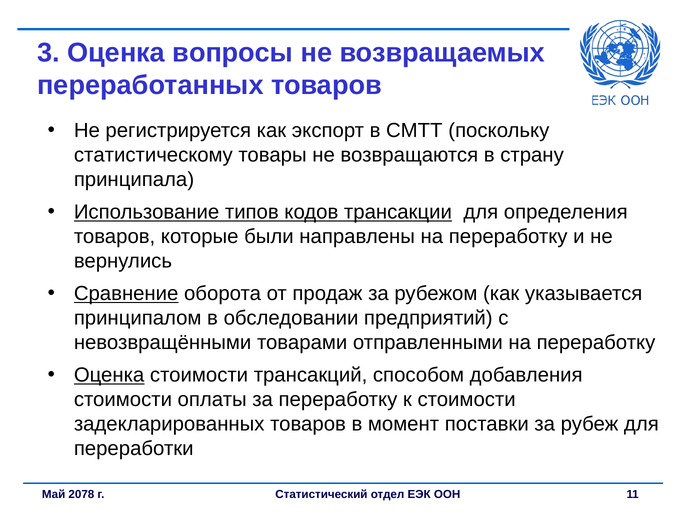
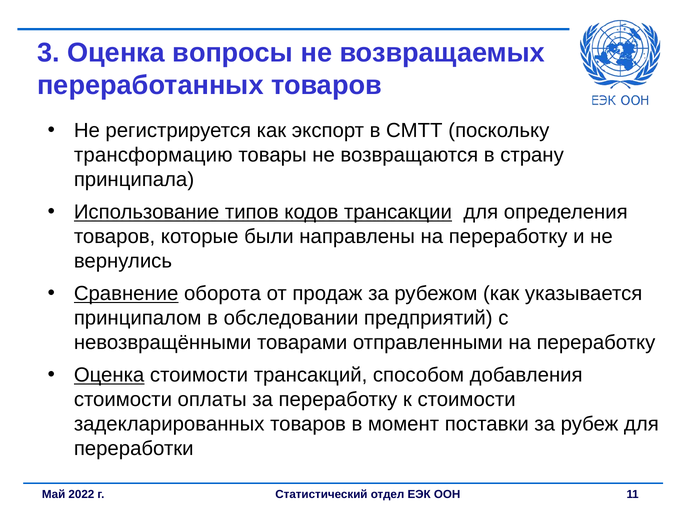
статистическому: статистическому -> трансформацию (153, 155)
2078: 2078 -> 2022 (81, 494)
